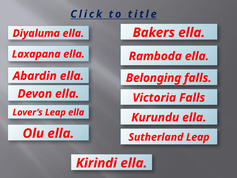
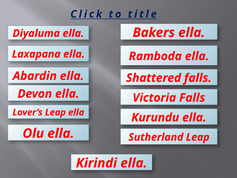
Belonging: Belonging -> Shattered (154, 78)
